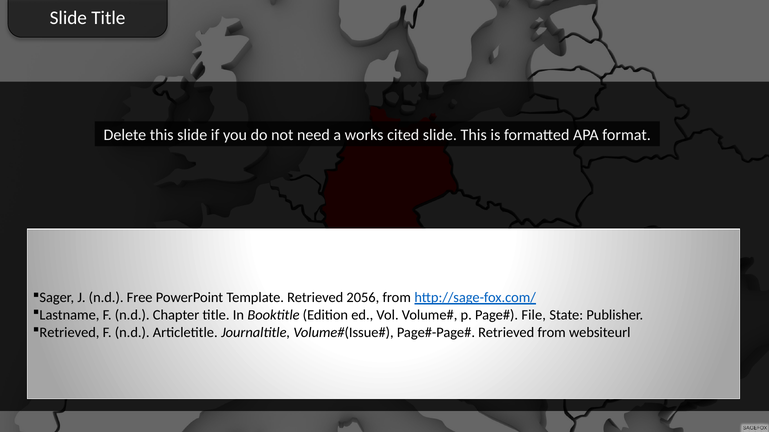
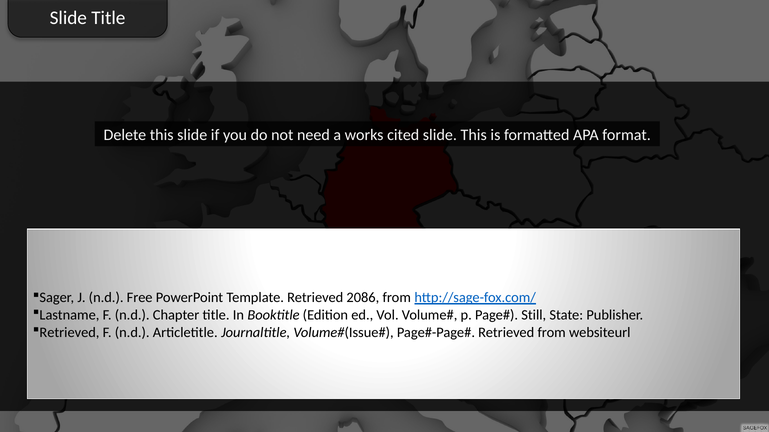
2056: 2056 -> 2086 (363, 298)
File: File -> Still (534, 315)
